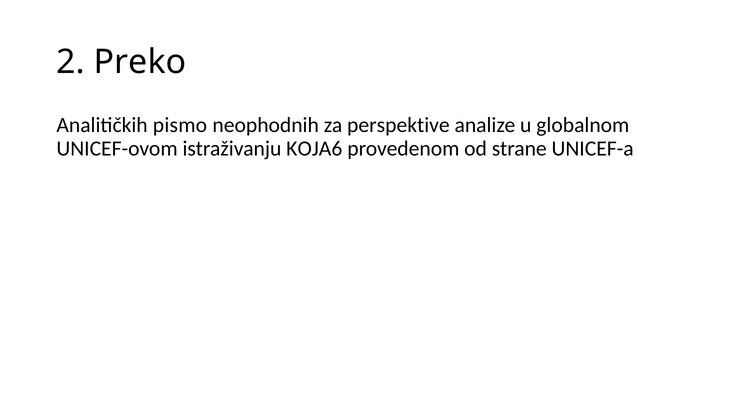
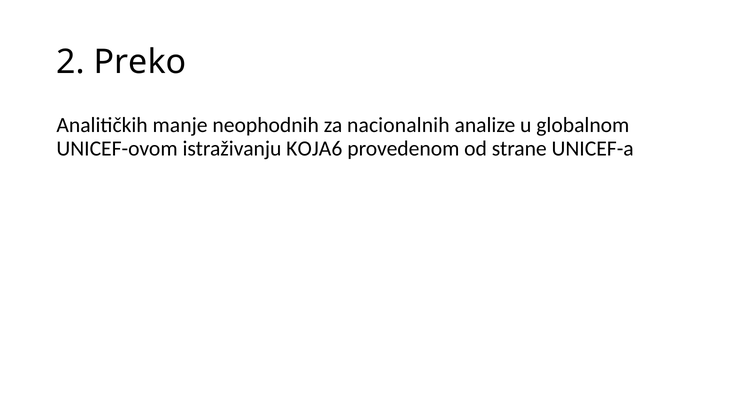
pismo: pismo -> manje (180, 125)
perspektive: perspektive -> nacionalnih (398, 125)
